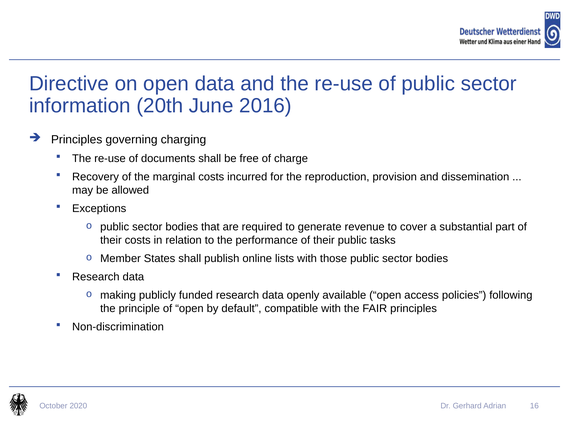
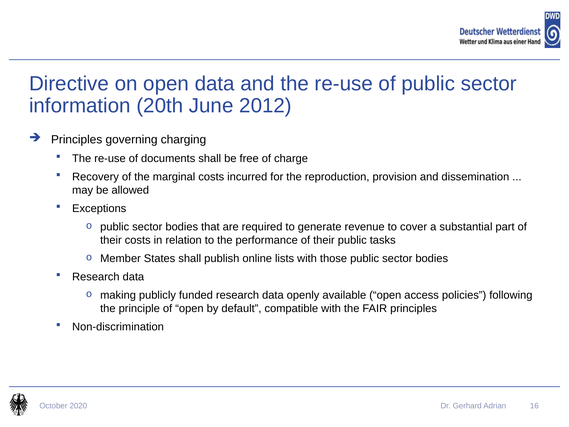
2016: 2016 -> 2012 (266, 106)
